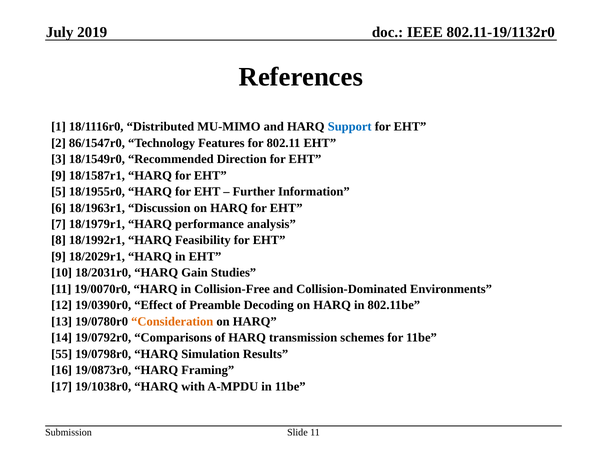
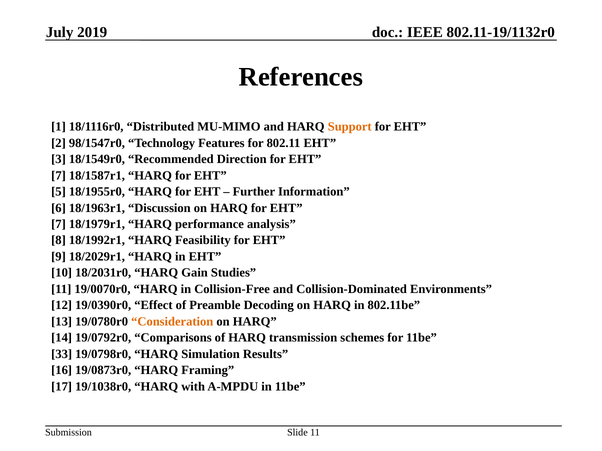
Support colour: blue -> orange (350, 127)
86/1547r0: 86/1547r0 -> 98/1547r0 (97, 143)
9: 9 -> 7 (59, 176)
55: 55 -> 33 (62, 354)
